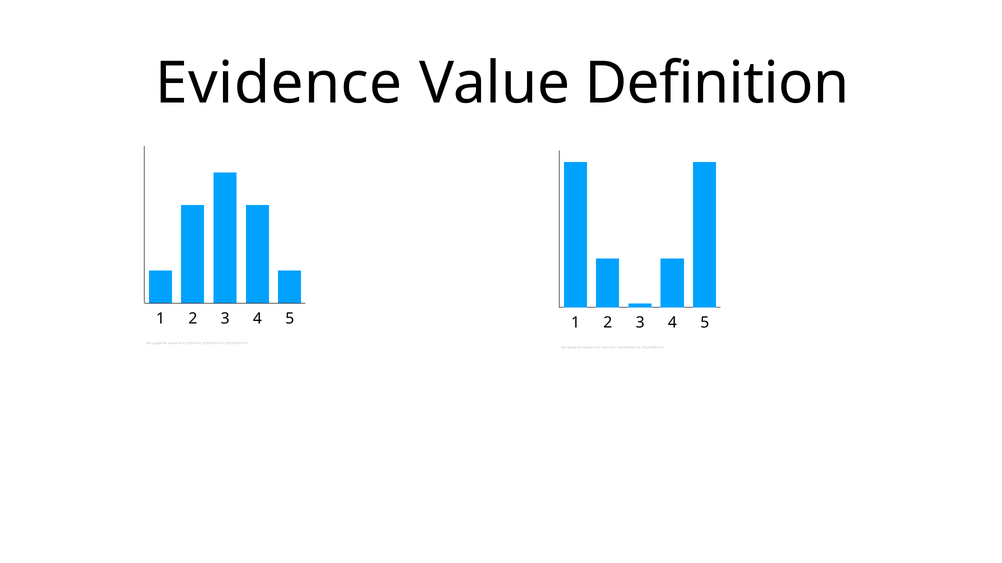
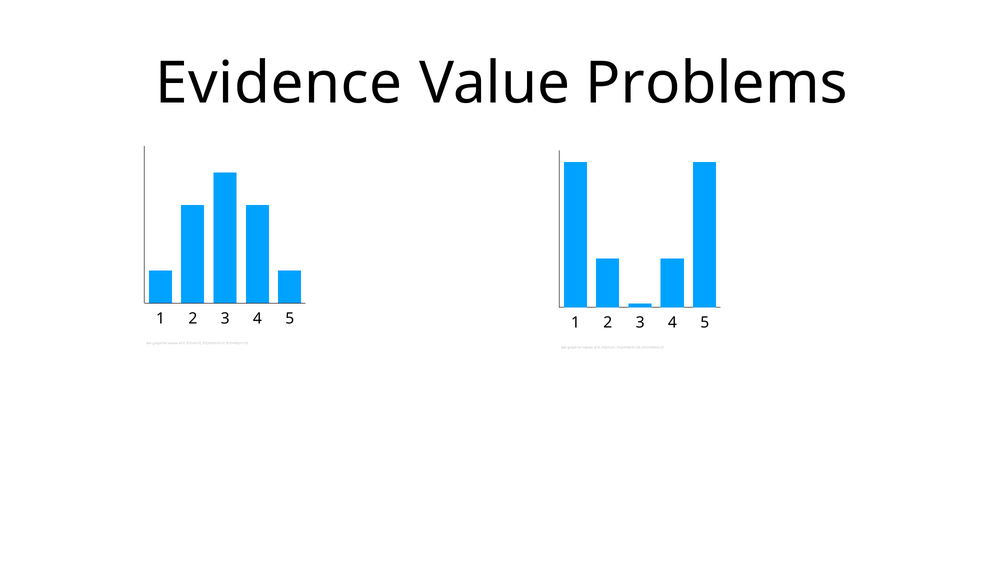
Definition: Definition -> Problems (717, 83)
